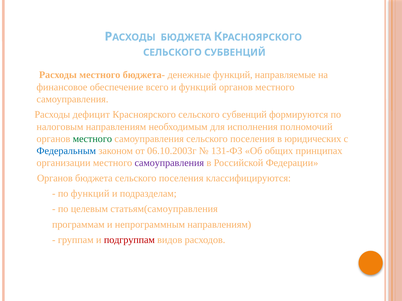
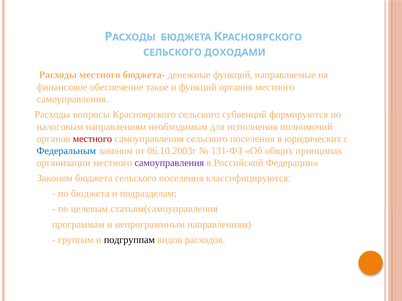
СУБВЕНЦИЙ: СУБВЕНЦИЙ -> ДОХОДАМИ (235, 53)
всего: всего -> такое (157, 87)
дефицит: дефицит -> вопросы (91, 115)
местного colour: green -> red (92, 139)
Органов: Органов -> Законом (55, 179)
по функций: функций -> бюджета (90, 194)
подгруппам colour: red -> black (129, 240)
